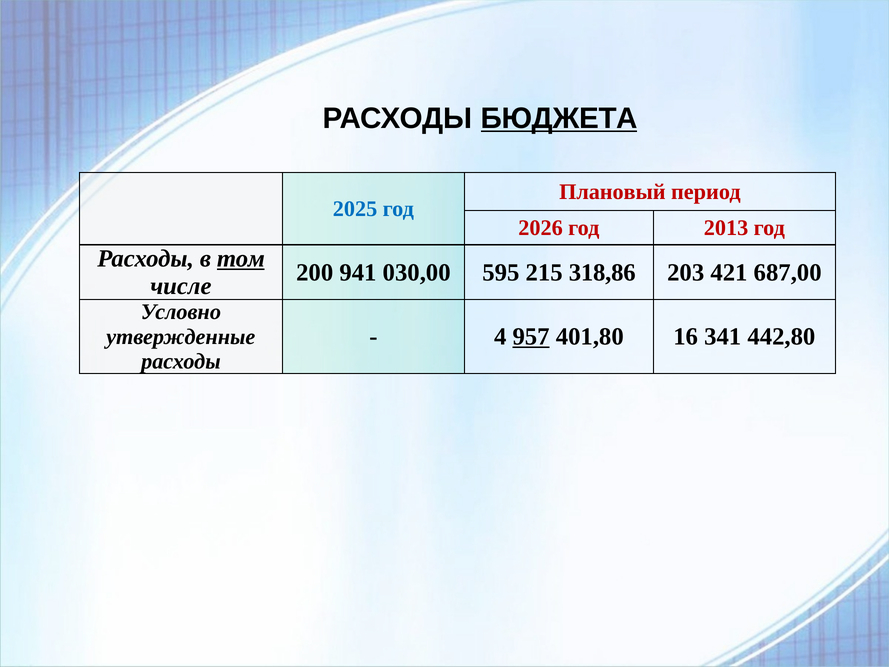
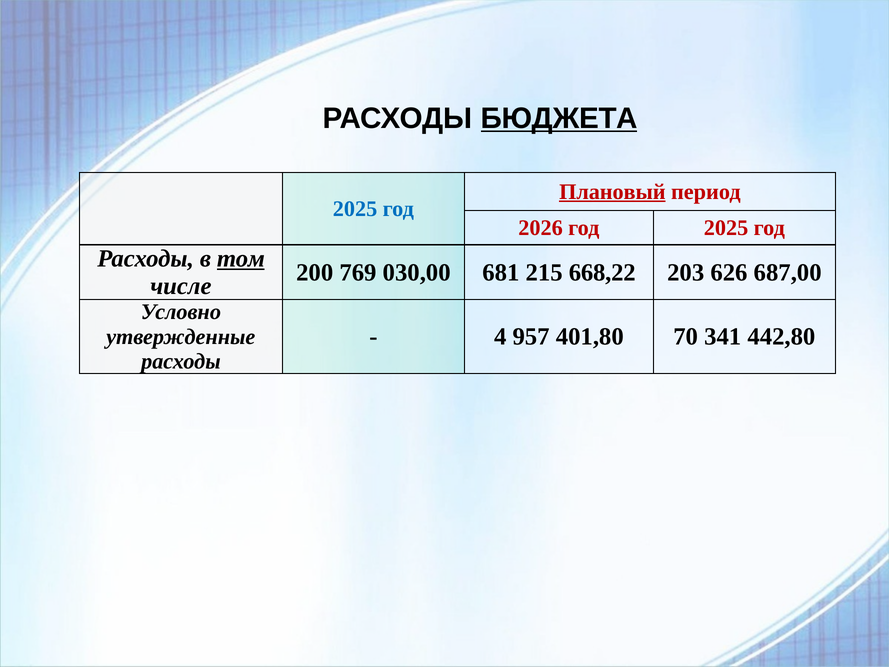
Плановый underline: none -> present (612, 192)
год 2013: 2013 -> 2025 (726, 228)
941: 941 -> 769 (358, 272)
595: 595 -> 681 (501, 272)
318,86: 318,86 -> 668,22 (602, 272)
421: 421 -> 626 (729, 272)
957 underline: present -> none (531, 337)
16: 16 -> 70 (686, 337)
